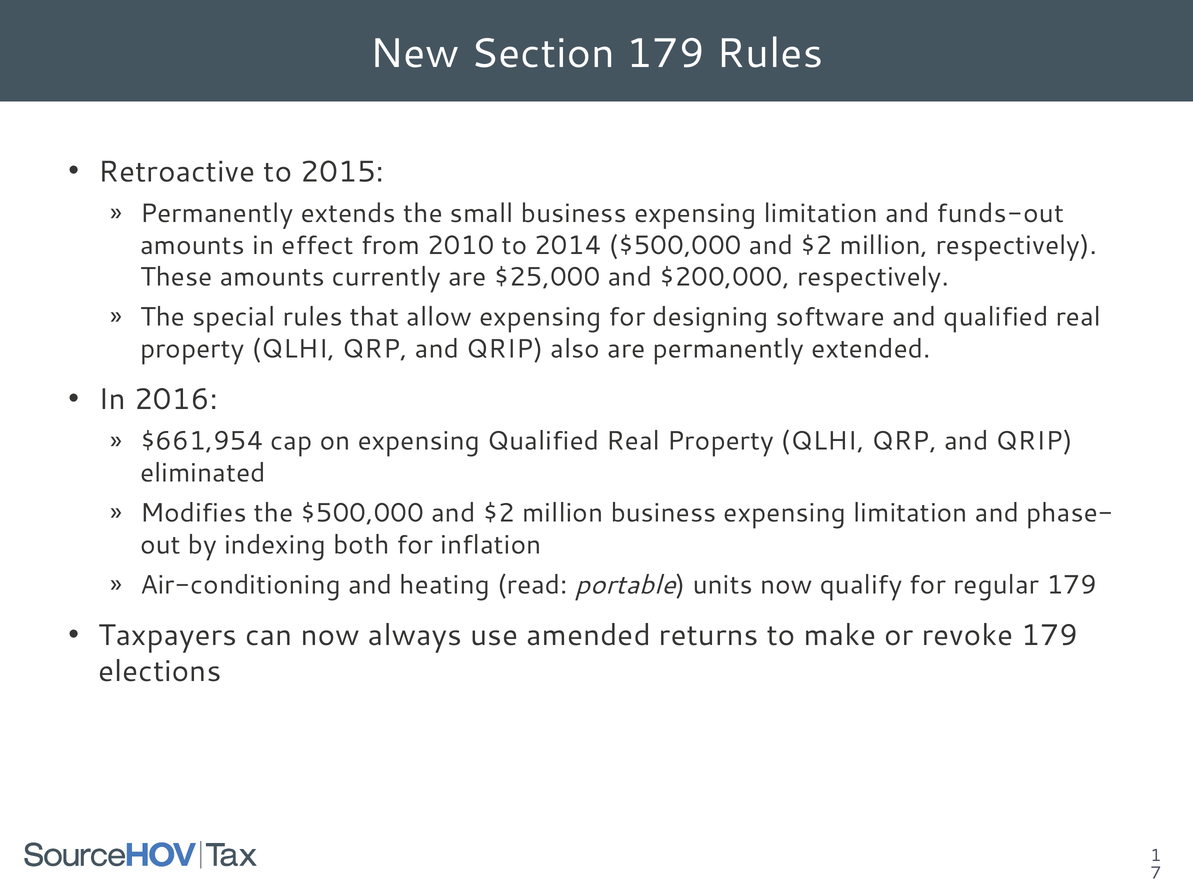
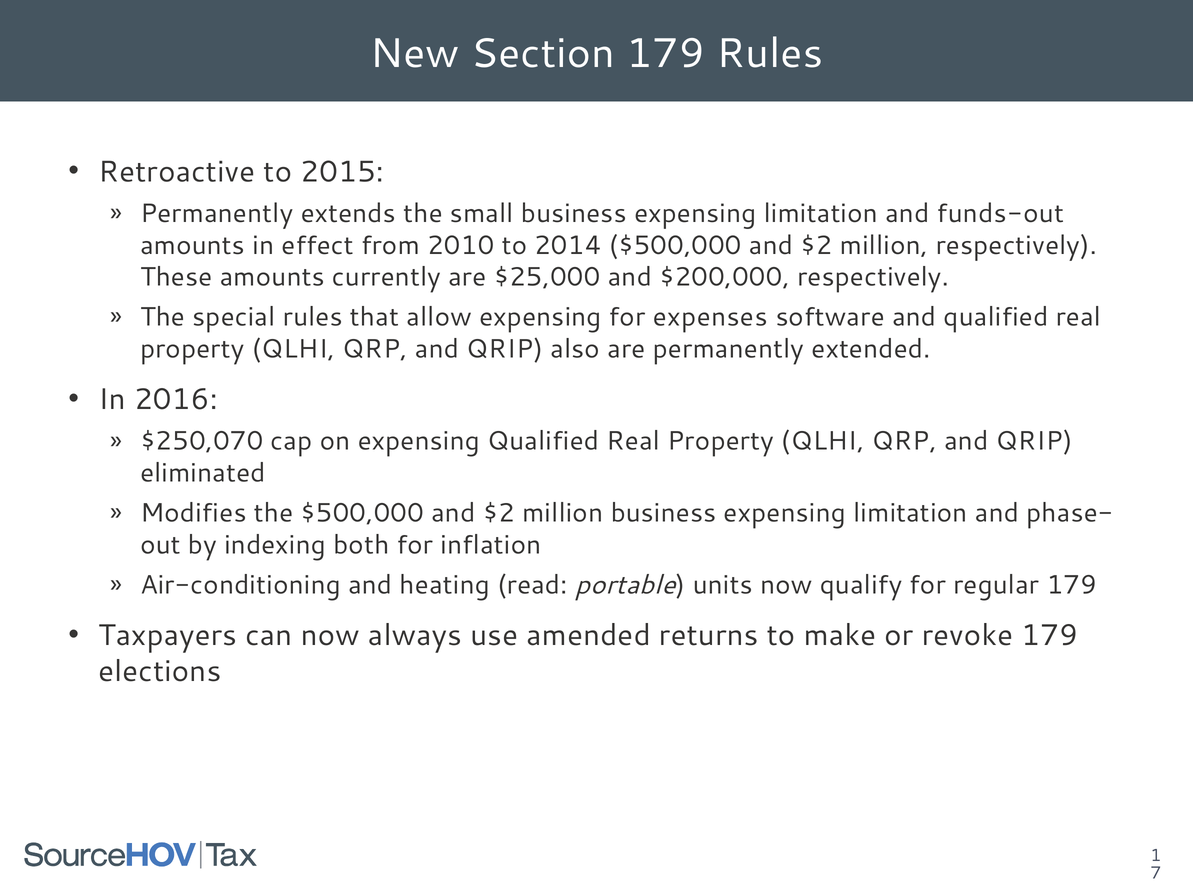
designing: designing -> expenses (710, 317)
$661,954: $661,954 -> $250,070 (202, 441)
